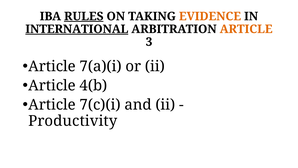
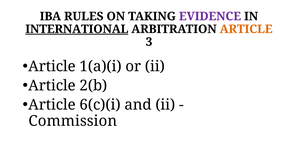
RULES underline: present -> none (84, 16)
EVIDENCE colour: orange -> purple (210, 16)
7(a)(i: 7(a)(i -> 1(a)(i (101, 66)
4(b: 4(b -> 2(b (93, 85)
7(c)(i: 7(c)(i -> 6(c)(i (100, 105)
Productivity: Productivity -> Commission (73, 121)
